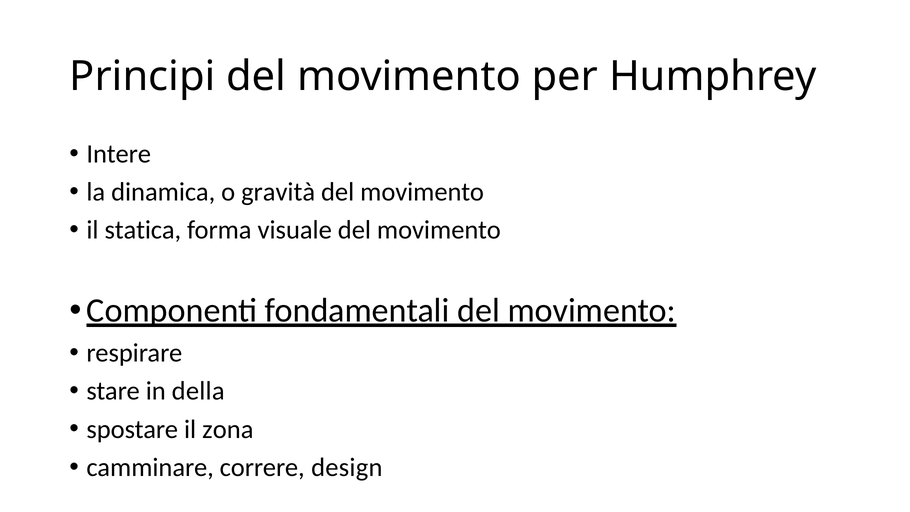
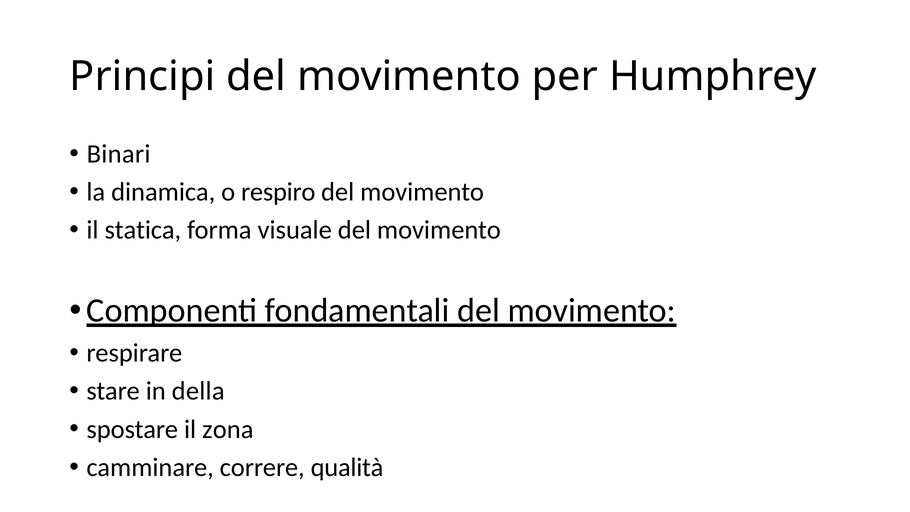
Intere: Intere -> Binari (119, 154)
gravità: gravità -> respiro (278, 192)
design: design -> qualità (347, 467)
